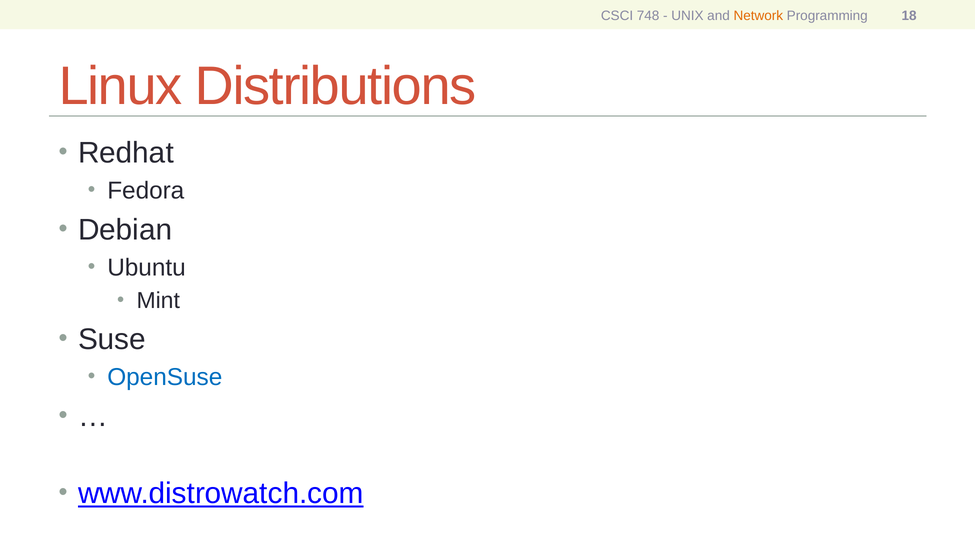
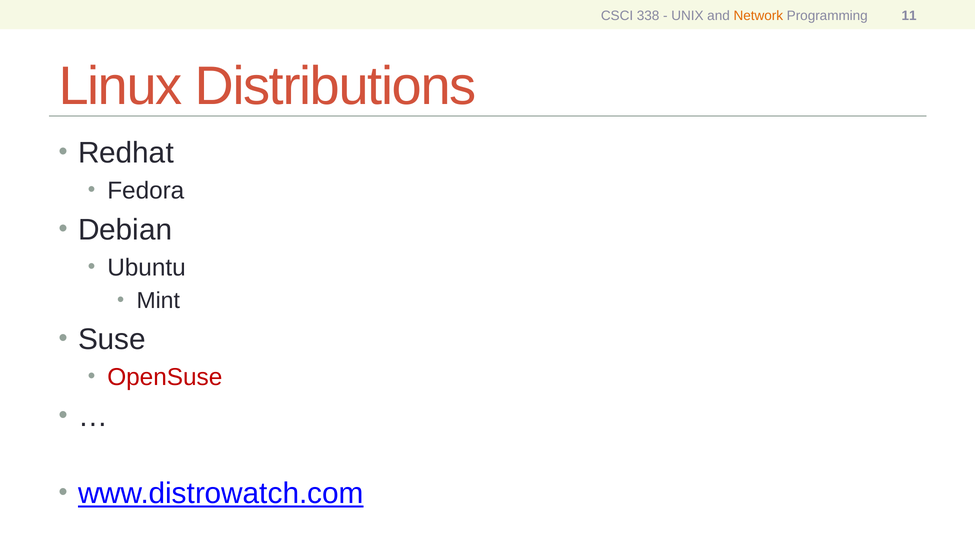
748: 748 -> 338 (648, 16)
18: 18 -> 11 (909, 16)
OpenSuse colour: blue -> red (165, 377)
